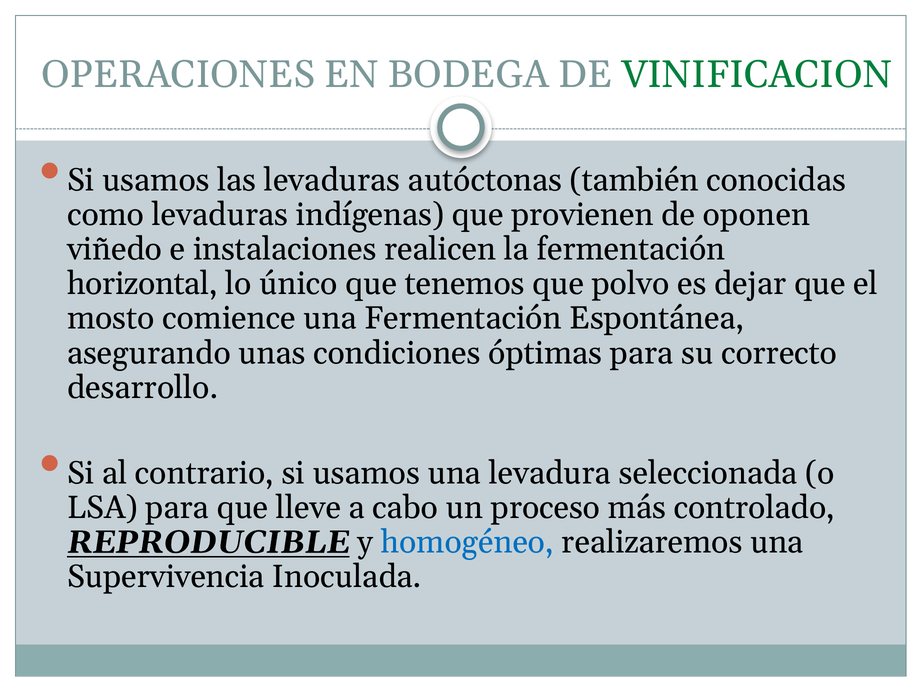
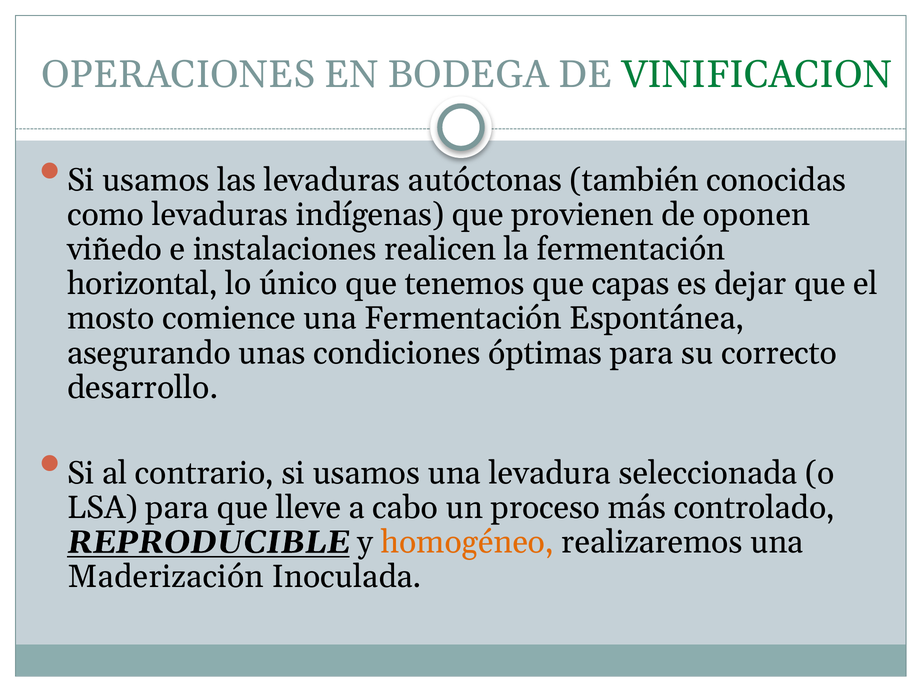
polvo: polvo -> capas (631, 284)
homogéneo colour: blue -> orange (467, 542)
Supervivencia: Supervivencia -> Maderización (166, 576)
